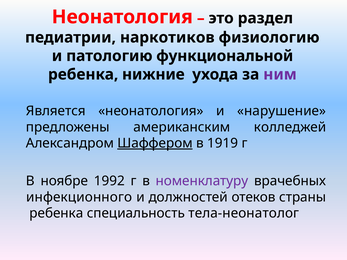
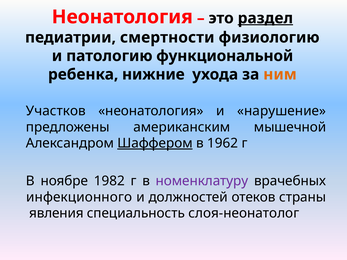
раздел underline: none -> present (265, 18)
наркотиков: наркотиков -> смертности (167, 37)
ним colour: purple -> orange (280, 75)
Является: Является -> Участков (56, 111)
колледжей: колледжей -> мышечной (290, 127)
1919: 1919 -> 1962 (223, 143)
1992: 1992 -> 1982 (109, 181)
ребенка: ребенка -> явления (56, 213)
тела-неонатолог: тела-неонатолог -> слоя-неонатолог (244, 213)
